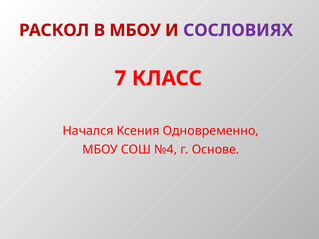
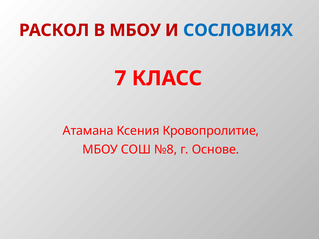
СОСЛОВИЯХ colour: purple -> blue (238, 30)
Начался: Начался -> Атамана (88, 131)
Одновременно: Одновременно -> Кровопролитие (211, 131)
№4: №4 -> №8 (166, 150)
